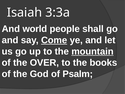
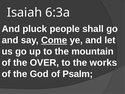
3:3a: 3:3a -> 6:3a (58, 12)
world: world -> pluck (35, 29)
mountain underline: present -> none (92, 51)
books: books -> works (103, 63)
